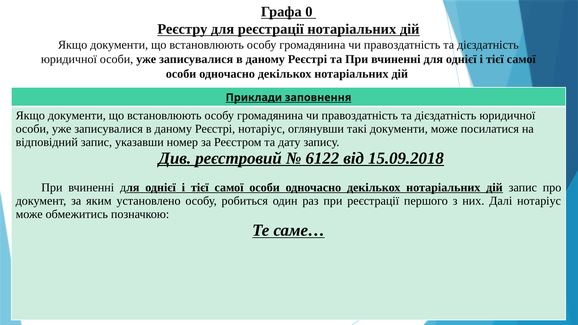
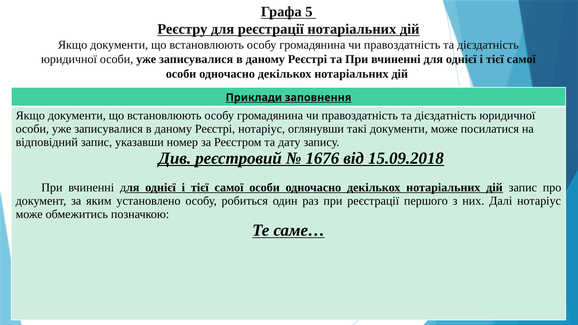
0: 0 -> 5 (309, 12)
6122: 6122 -> 1676 (322, 158)
